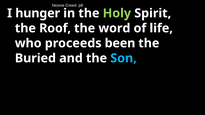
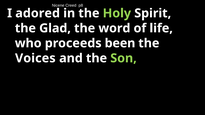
hunger: hunger -> adored (38, 13)
Roof: Roof -> Glad (55, 28)
Buried: Buried -> Voices (35, 58)
Son colour: light blue -> light green (124, 58)
